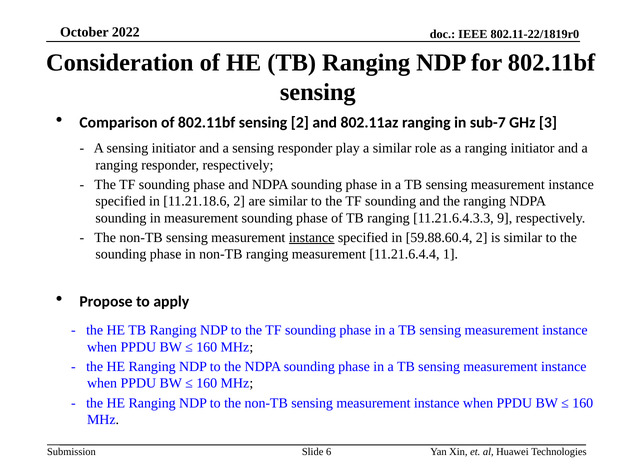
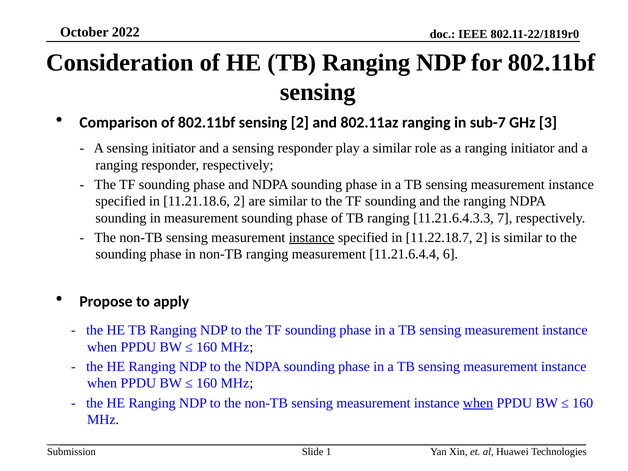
9: 9 -> 7 (505, 218)
59.88.60.4: 59.88.60.4 -> 11.22.18.7 (439, 237)
1: 1 -> 6 (450, 254)
when underline: none -> present (478, 403)
6: 6 -> 1 (329, 452)
